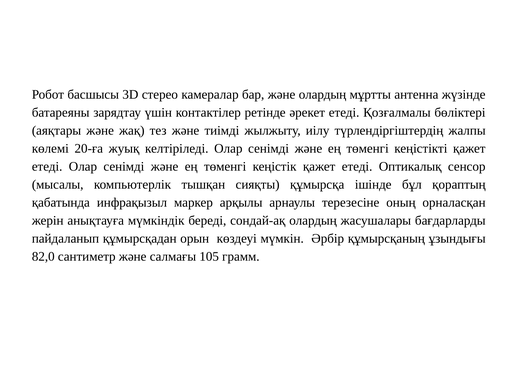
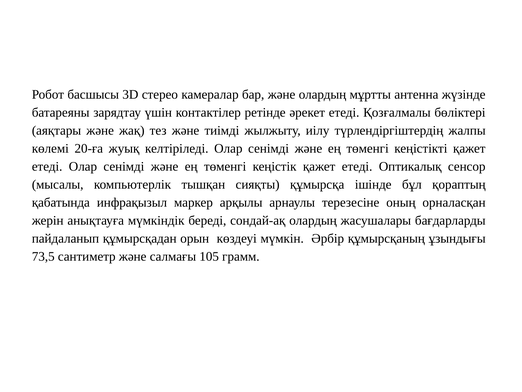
82,0: 82,0 -> 73,5 (43, 256)
